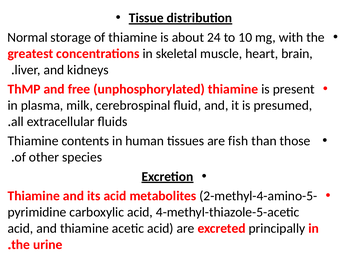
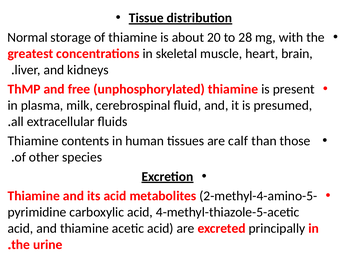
24: 24 -> 20 (214, 37)
10: 10 -> 28 (245, 37)
fish: fish -> calf (238, 141)
